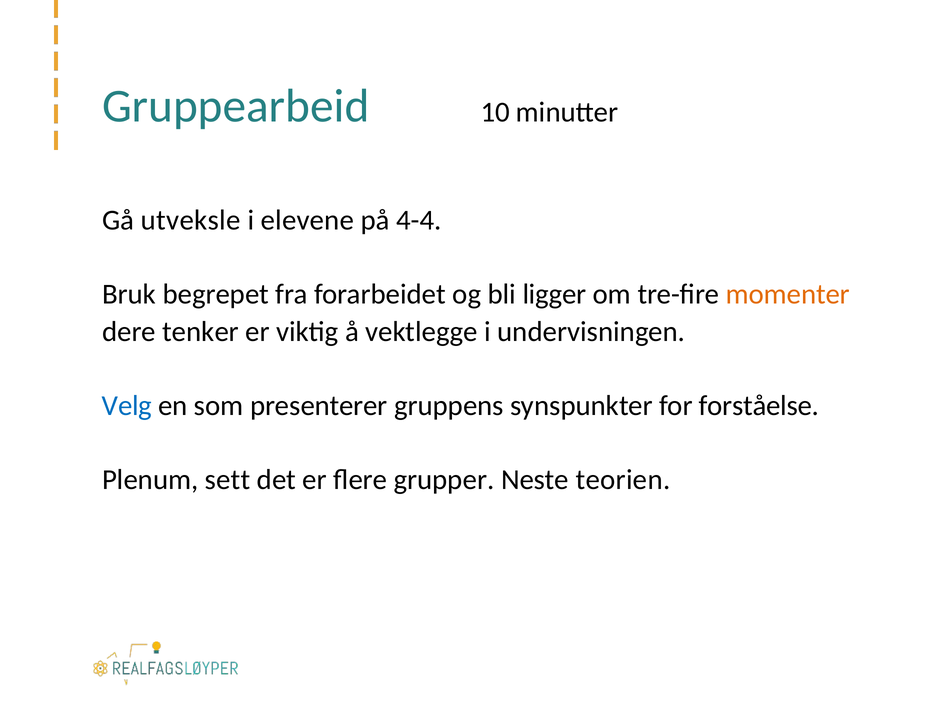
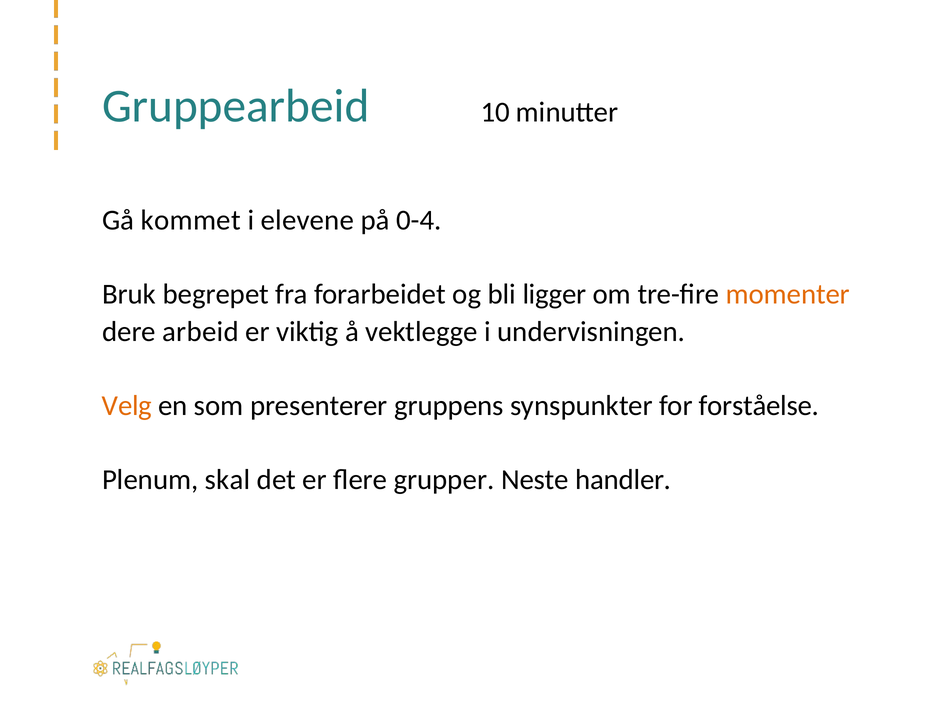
utveksle: utveksle -> kommet (191, 220)
4-4: 4-4 -> 0-4 (419, 220)
tenker: tenker -> arbeid (200, 332)
Velg colour: blue -> orange (127, 406)
sett: sett -> skal (228, 480)
teorien: teorien -> handler (623, 480)
